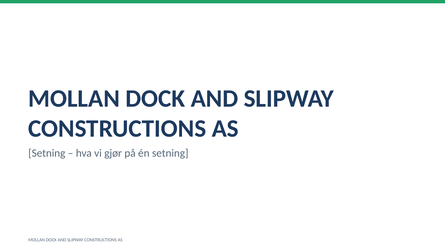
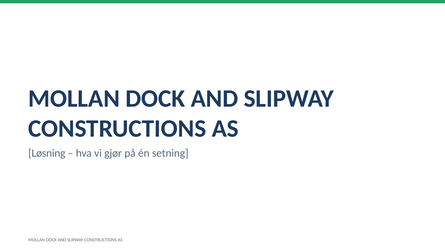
Setning: Setning -> Løsning (47, 153)
